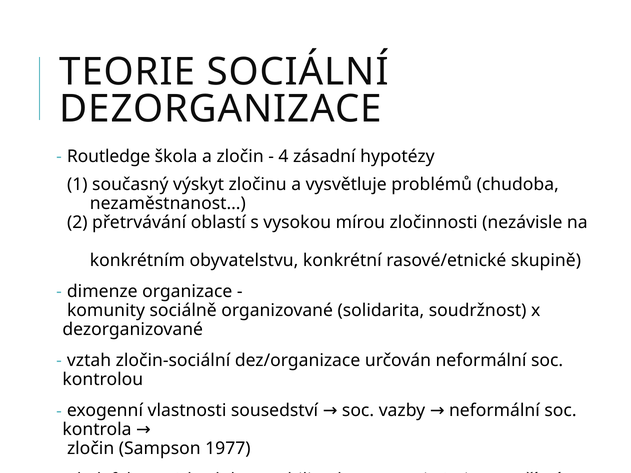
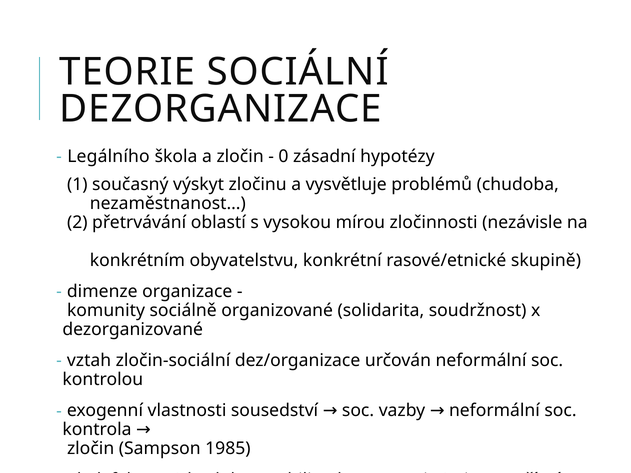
Routledge: Routledge -> Legálního (108, 156)
4: 4 -> 0 (283, 156)
1977: 1977 -> 1985 (228, 449)
